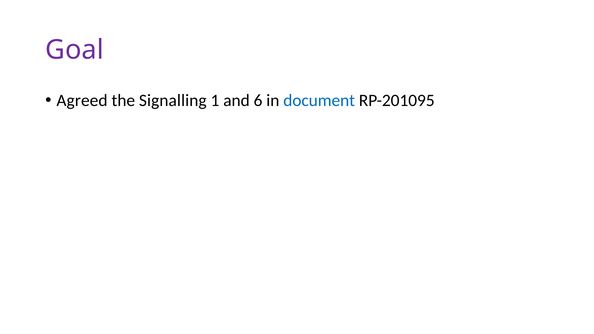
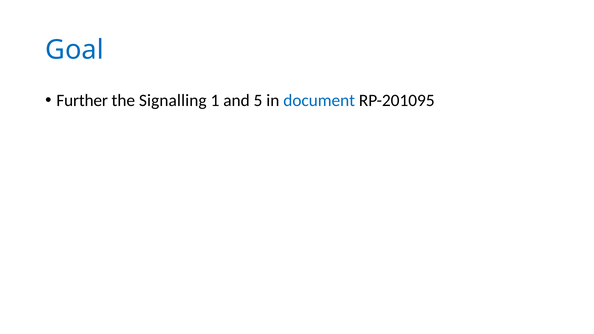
Goal colour: purple -> blue (75, 50)
Agreed: Agreed -> Further (82, 100)
6: 6 -> 5 (258, 100)
